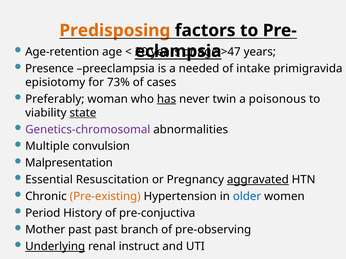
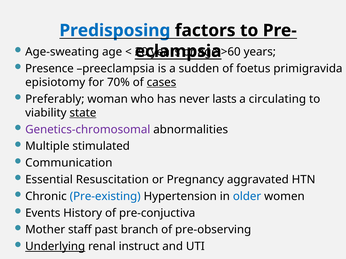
Predisposing colour: orange -> blue (115, 31)
Age-retention: Age-retention -> Age-sweating (62, 52)
>47: >47 -> >60 (231, 52)
needed: needed -> sudden (199, 69)
intake: intake -> foetus (253, 69)
73%: 73% -> 70% (118, 82)
cases underline: none -> present (161, 82)
has underline: present -> none (167, 99)
twin: twin -> lasts (225, 99)
poisonous: poisonous -> circulating (277, 99)
convulsion: convulsion -> stimulated (101, 146)
Malpresentation: Malpresentation -> Communication (69, 163)
aggravated underline: present -> none (258, 180)
Pre-existing colour: orange -> blue (105, 197)
Period: Period -> Events (43, 213)
Mother past: past -> staff (80, 230)
